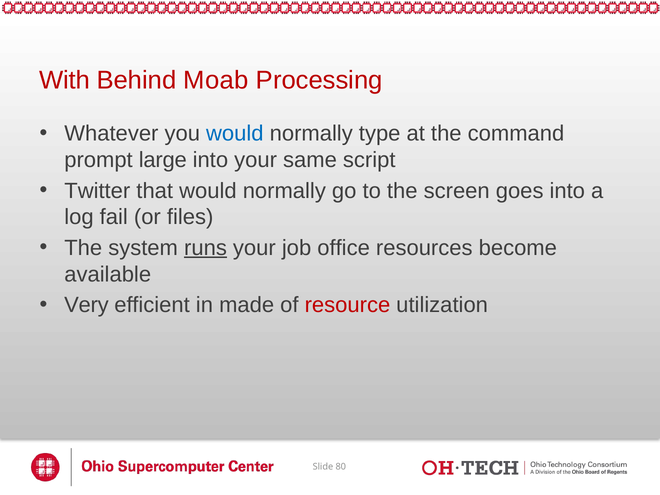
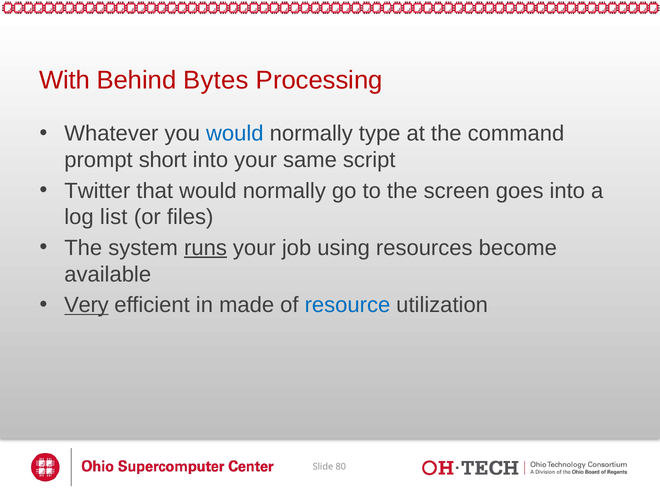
Moab: Moab -> Bytes (216, 80)
large: large -> short (163, 160)
fail: fail -> list (114, 217)
office: office -> using (344, 248)
Very underline: none -> present (86, 305)
resource colour: red -> blue (347, 305)
